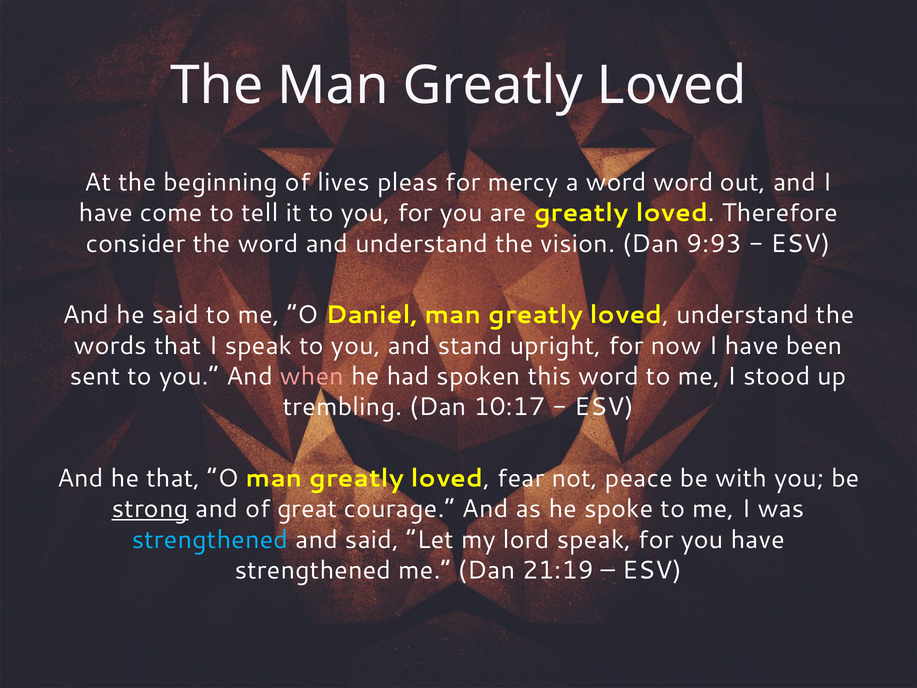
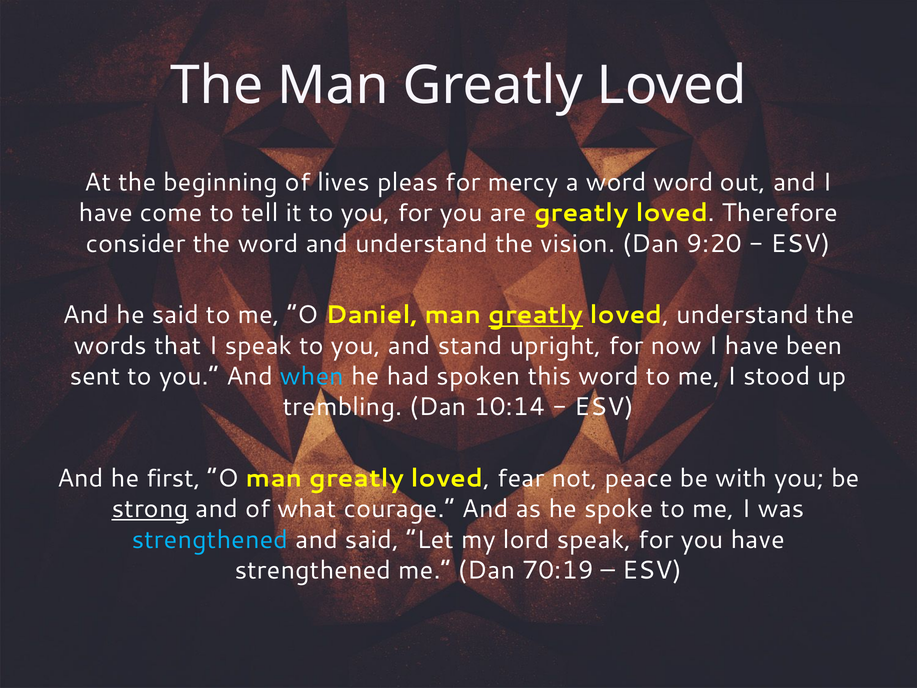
9:93: 9:93 -> 9:20 (714, 244)
greatly underline: none -> present (536, 315)
when colour: pink -> light blue (312, 376)
10:17: 10:17 -> 10:14 (509, 407)
he that: that -> first (173, 478)
great: great -> what (307, 509)
21:19: 21:19 -> 70:19 (558, 570)
